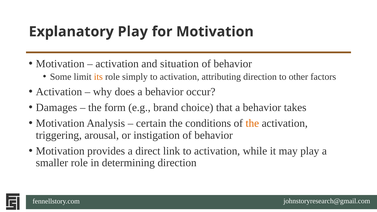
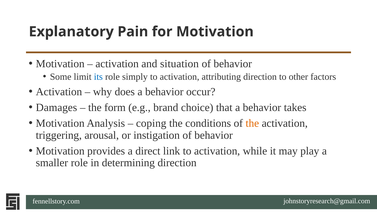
Explanatory Play: Play -> Pain (133, 32)
its colour: orange -> blue (98, 77)
certain: certain -> coping (151, 123)
